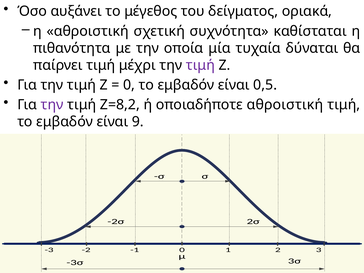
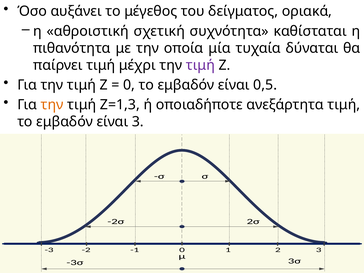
την colour: purple -> orange (52, 105)
Ζ=8,2: Ζ=8,2 -> Ζ=1,3 (120, 105)
οποιαδήποτε αθροιστική: αθροιστική -> ανεξάρτητα (285, 105)
είναι 9: 9 -> 3 (138, 122)
